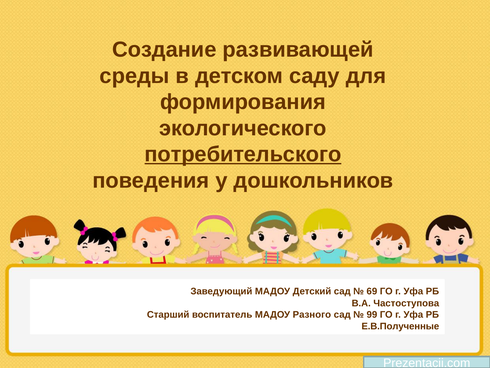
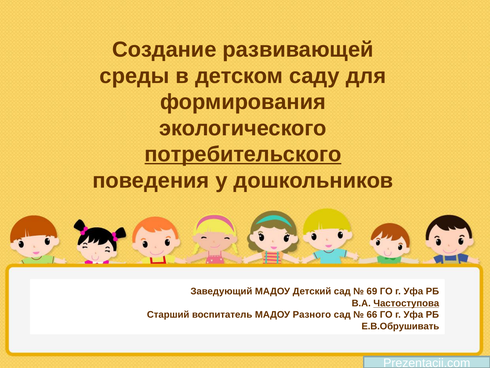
Частоступова underline: none -> present (406, 303)
99: 99 -> 66 (372, 314)
Е.В.Полученные: Е.В.Полученные -> Е.В.Обрушивать (400, 326)
